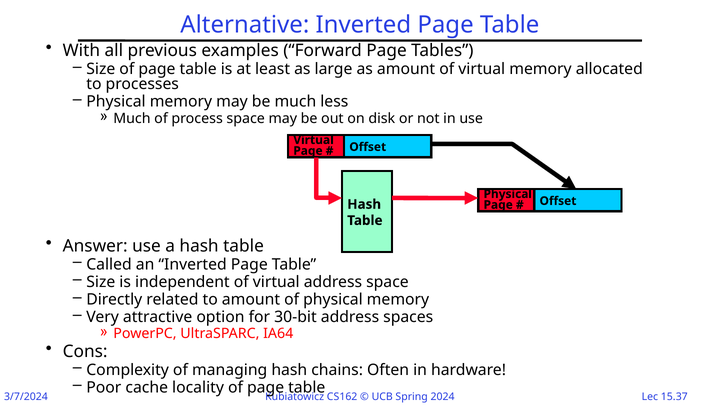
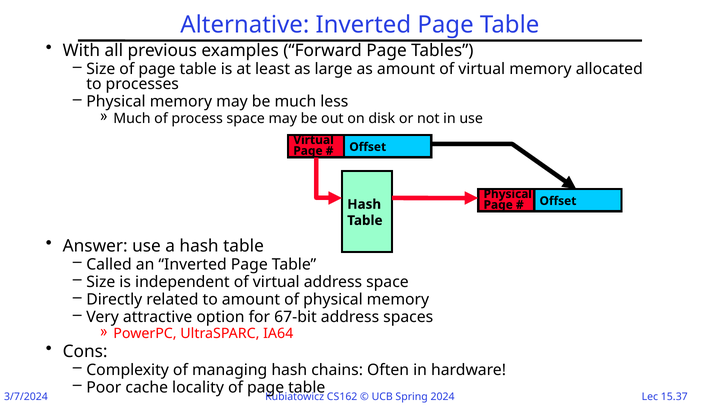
30-bit: 30-bit -> 67-bit (295, 317)
